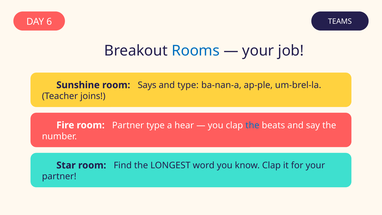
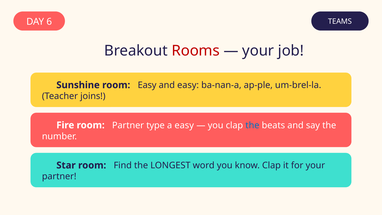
Rooms colour: blue -> red (196, 51)
room Says: Says -> Easy (147, 85)
and type: type -> easy (188, 85)
a hear: hear -> easy (184, 125)
